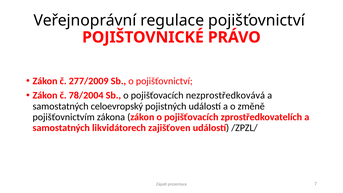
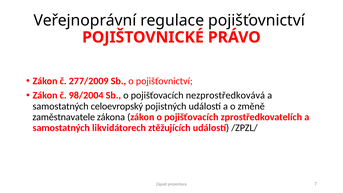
78/2004: 78/2004 -> 98/2004 (86, 95)
pojišťovnictvím: pojišťovnictvím -> zaměstnavatele (64, 117)
zajišťoven: zajišťoven -> ztěžujících (169, 128)
